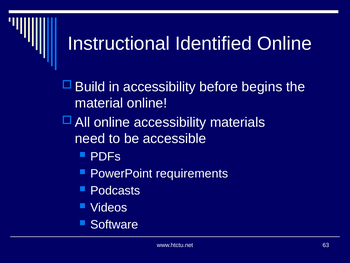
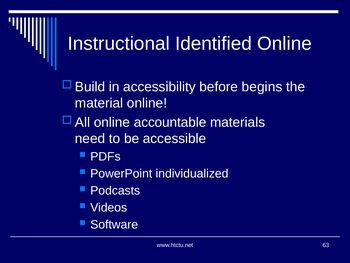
online accessibility: accessibility -> accountable (170, 122)
requirements: requirements -> individualized (192, 173)
